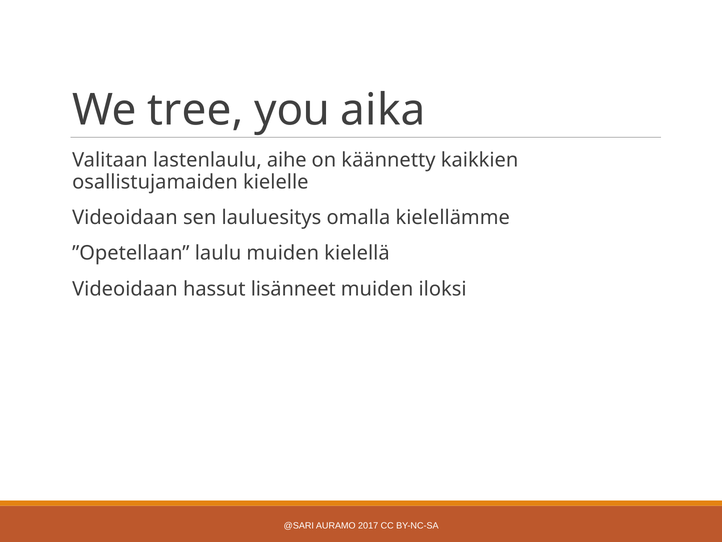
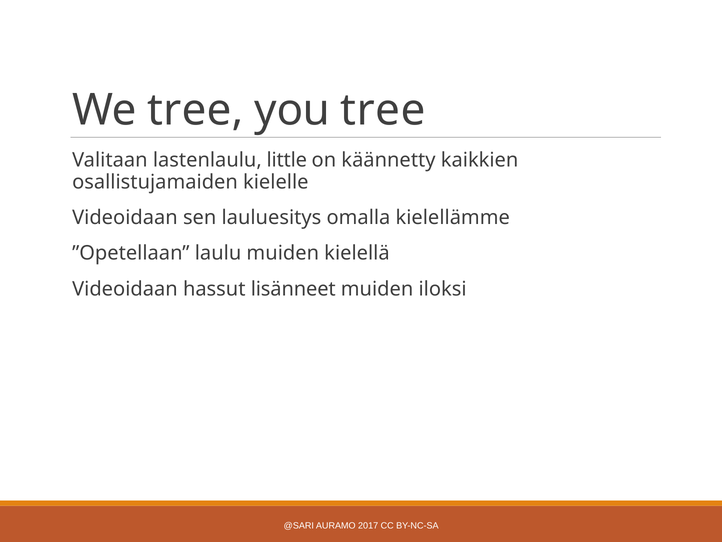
you aika: aika -> tree (383, 110)
aihe: aihe -> little (287, 160)
